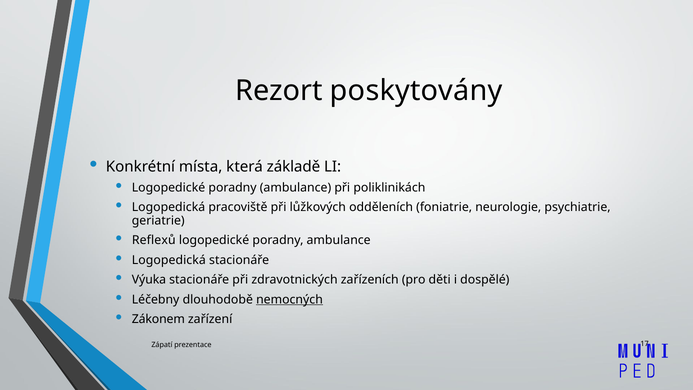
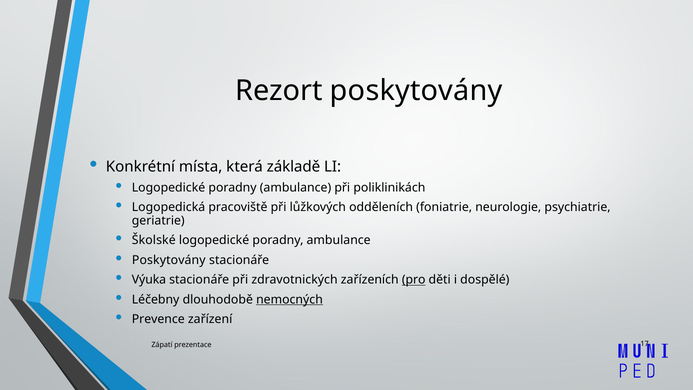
Reflexů: Reflexů -> Školské (154, 240)
Logopedická: Logopedická -> Poskytovány (169, 260)
pro underline: none -> present (414, 280)
Zákonem: Zákonem -> Prevence (158, 319)
